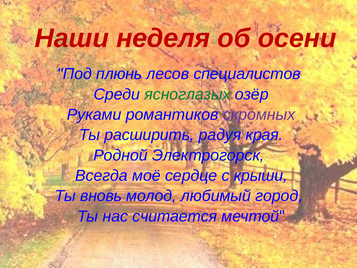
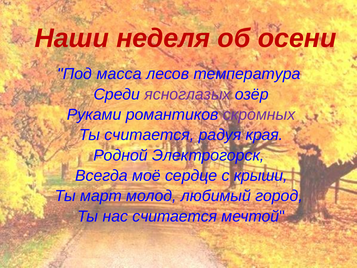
плюнь: плюнь -> масса (119, 74)
специалистов: специалистов -> температура (247, 74)
ясноглазых colour: green -> purple (188, 94)
Ты расширить: расширить -> считается (149, 135)
вновь: вновь -> март (101, 196)
